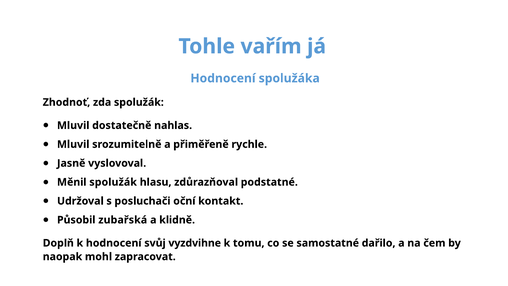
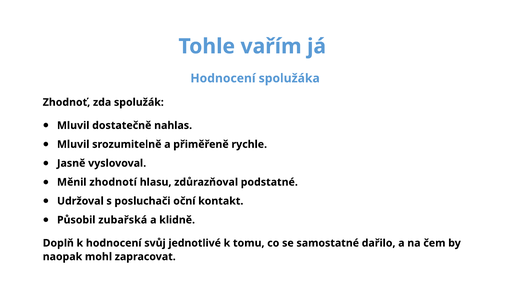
Měnil spolužák: spolužák -> zhodnotí (113, 182)
vyzdvihne: vyzdvihne -> jednotlivé (195, 243)
